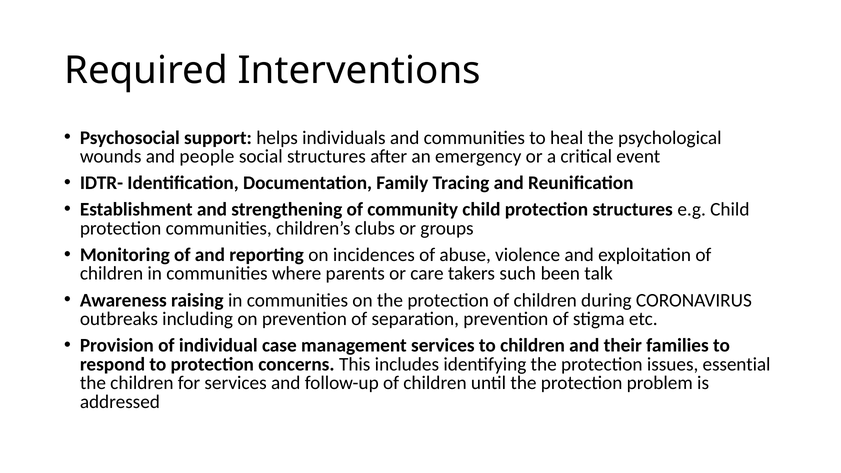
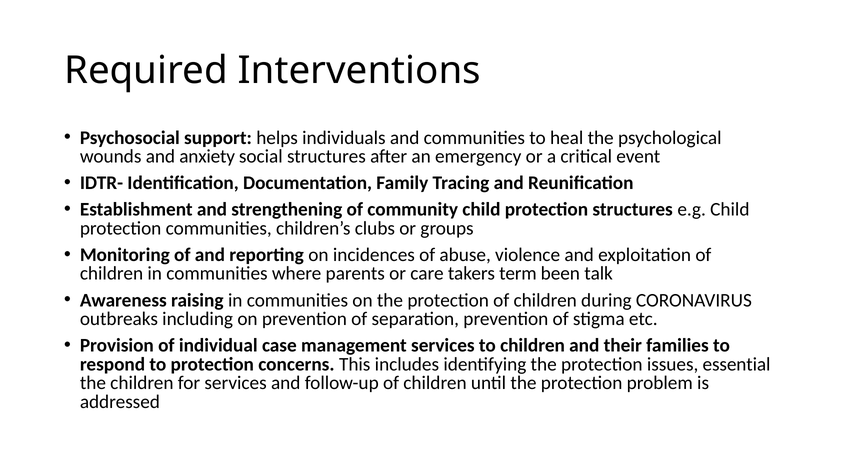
people: people -> anxiety (207, 156)
such: such -> term (518, 274)
